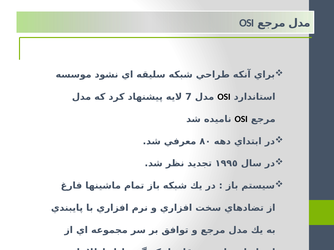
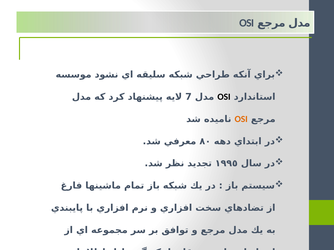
OSI colour: black -> orange (241, 119)
